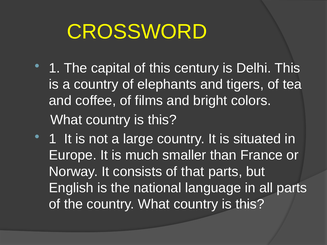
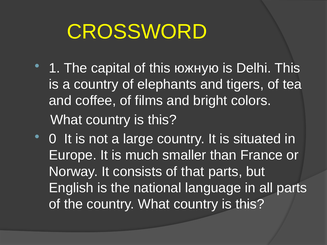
century: century -> южную (197, 68)
1: 1 -> 0 (53, 139)
